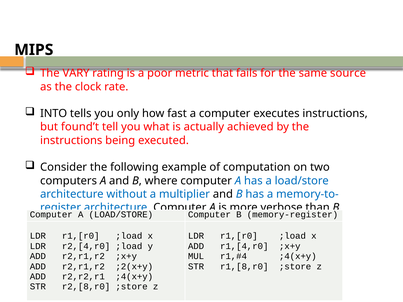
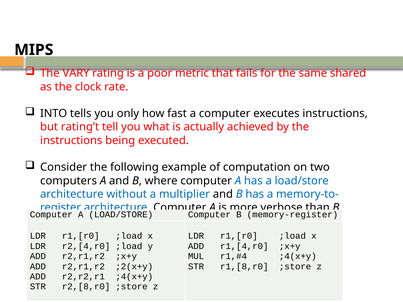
source: source -> shared (348, 73)
found’t: found’t -> rating’t (80, 127)
